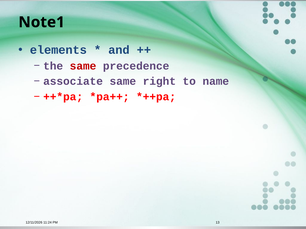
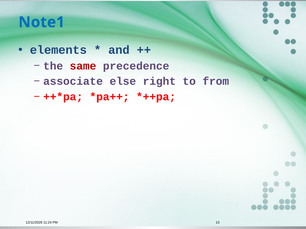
Note1 colour: black -> blue (42, 22)
associate same: same -> else (123, 82)
name: name -> from (216, 82)
